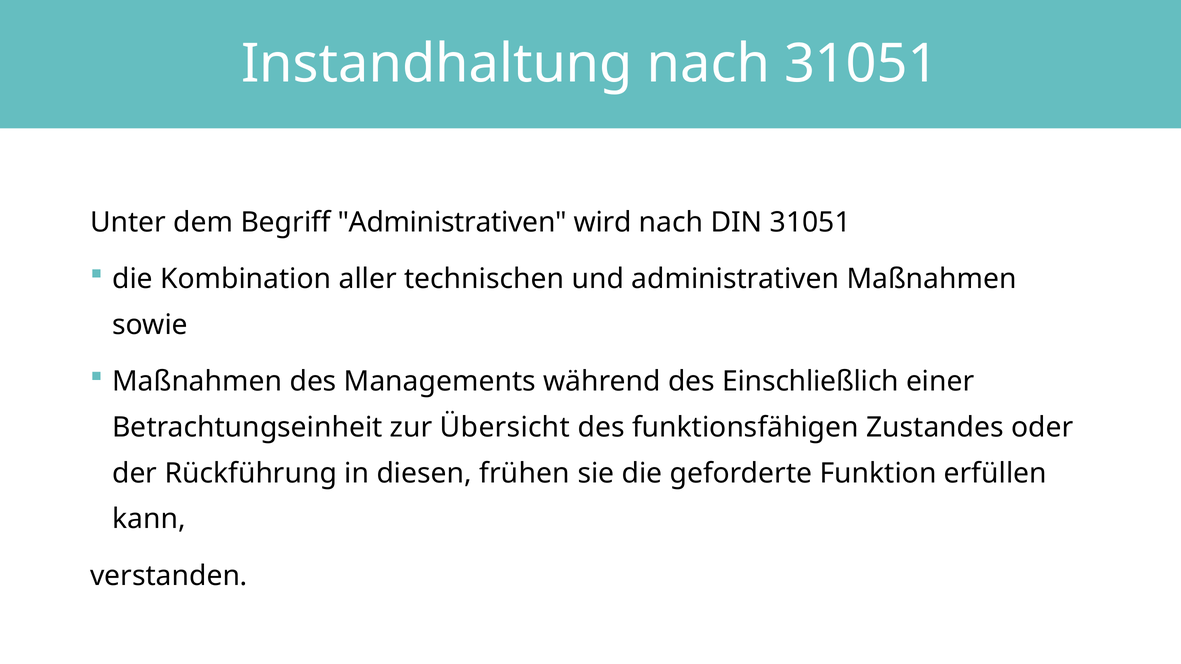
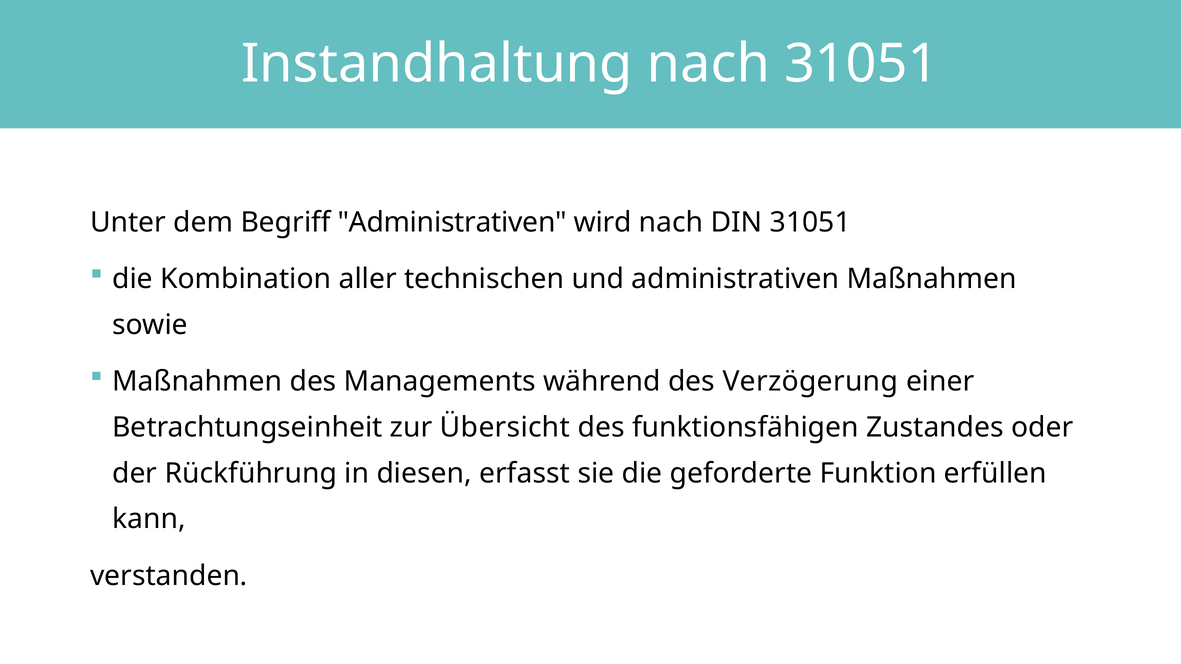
Einschließlich: Einschließlich -> Verzögerung (810, 382)
frühen: frühen -> erfasst (525, 473)
